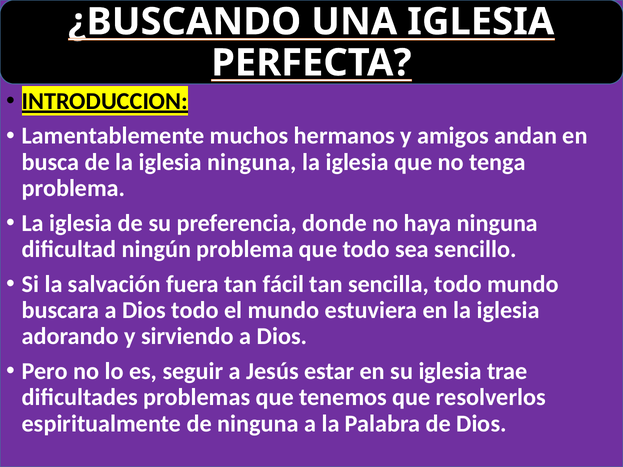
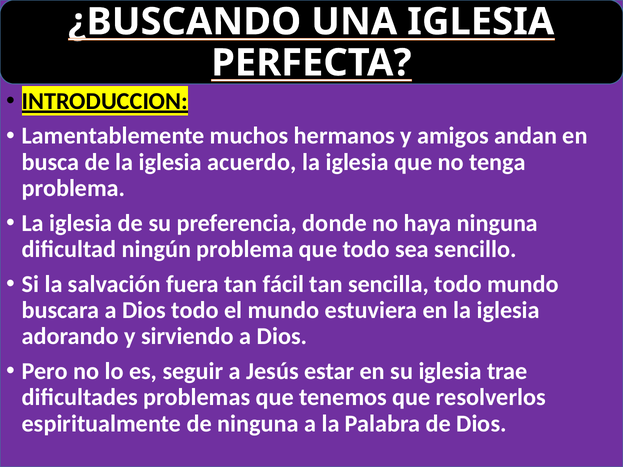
iglesia ninguna: ninguna -> acuerdo (252, 162)
